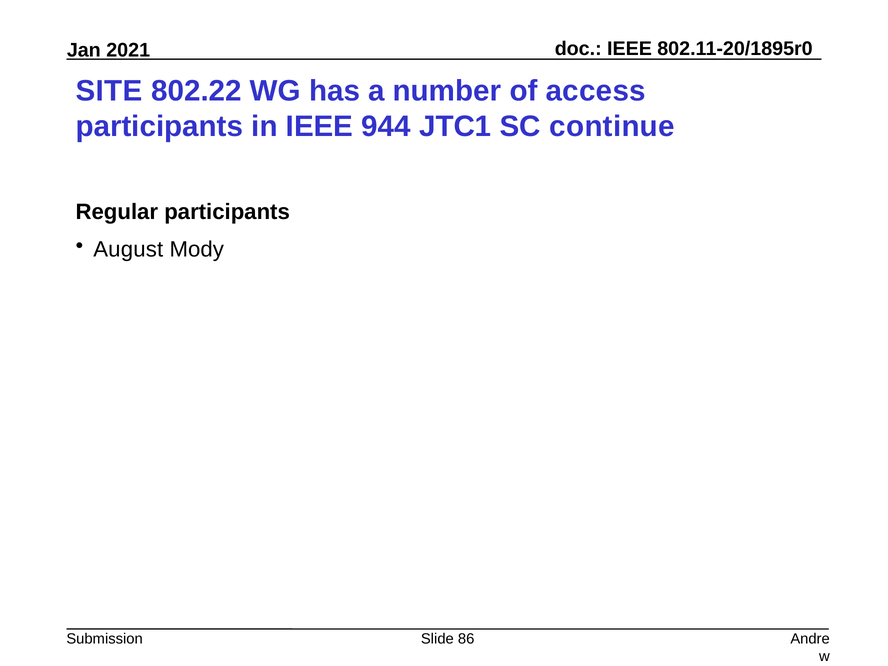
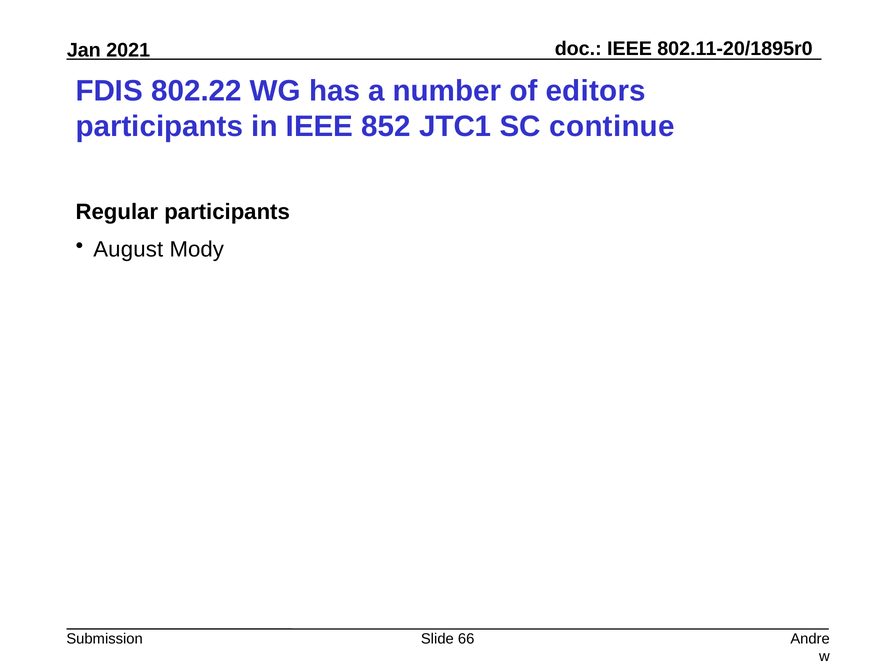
SITE: SITE -> FDIS (109, 91)
access: access -> editors (596, 91)
944: 944 -> 852 (386, 126)
86: 86 -> 66 (466, 639)
